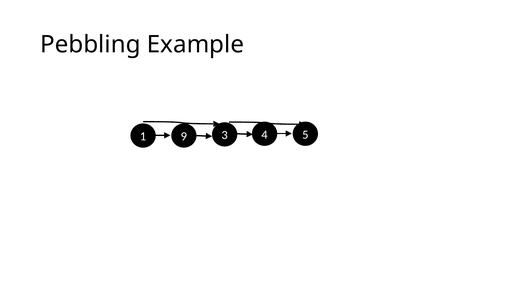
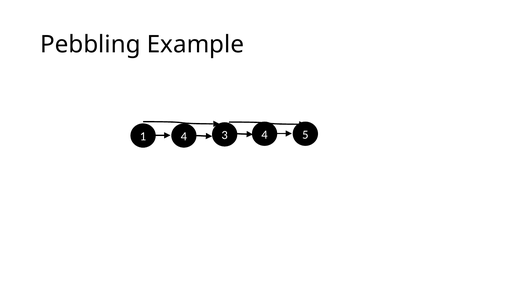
9: 9 -> 4 (184, 136)
